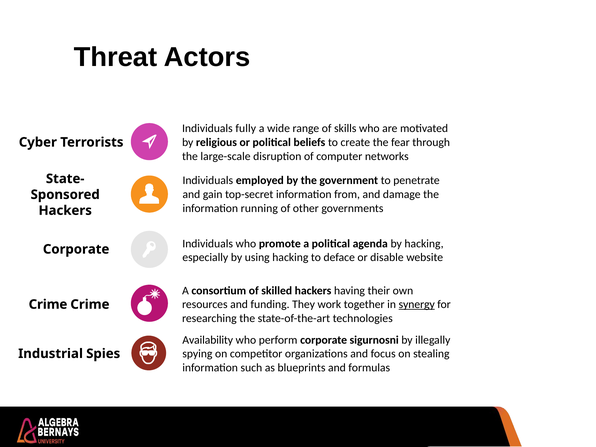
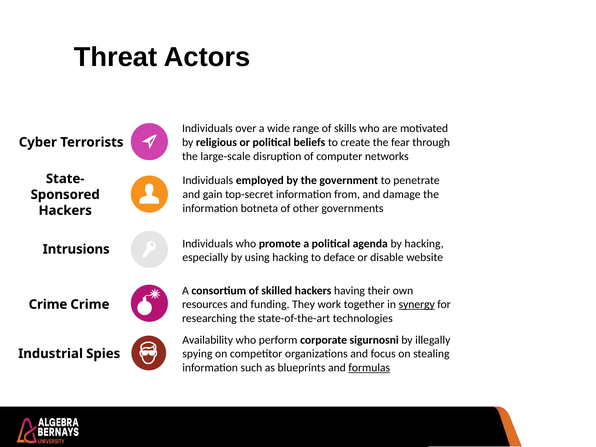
fully: fully -> over (246, 128)
running: running -> botneta (259, 208)
Corporate: Corporate -> Intrusions (76, 249)
formulas underline: none -> present (369, 368)
